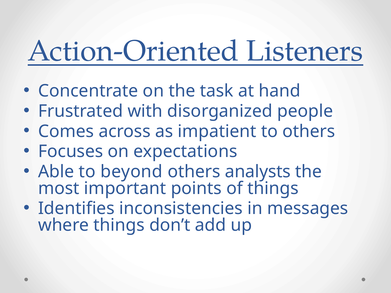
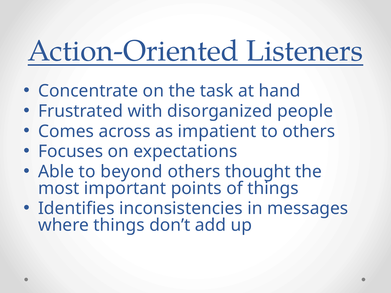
analysts: analysts -> thought (258, 172)
